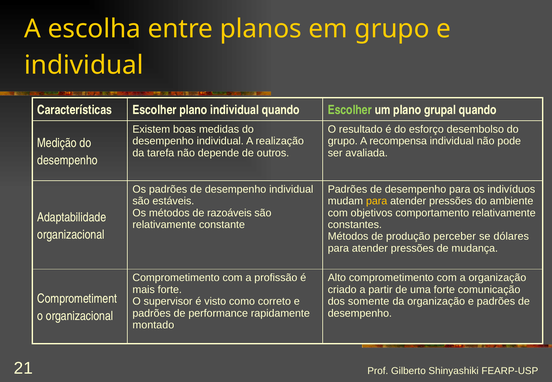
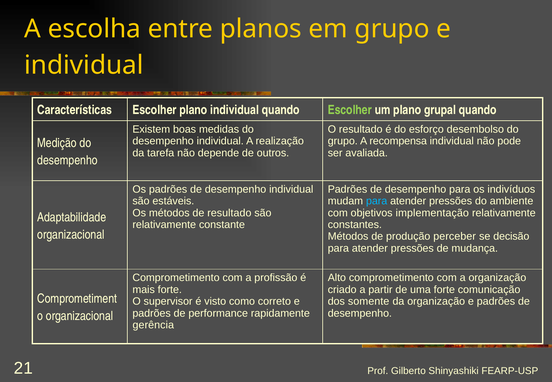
para colour: yellow -> light blue (377, 201)
de razoáveis: razoáveis -> resultado (229, 213)
comportamento: comportamento -> implementação (432, 213)
dólares: dólares -> decisão (511, 237)
montado: montado -> gerência (153, 325)
